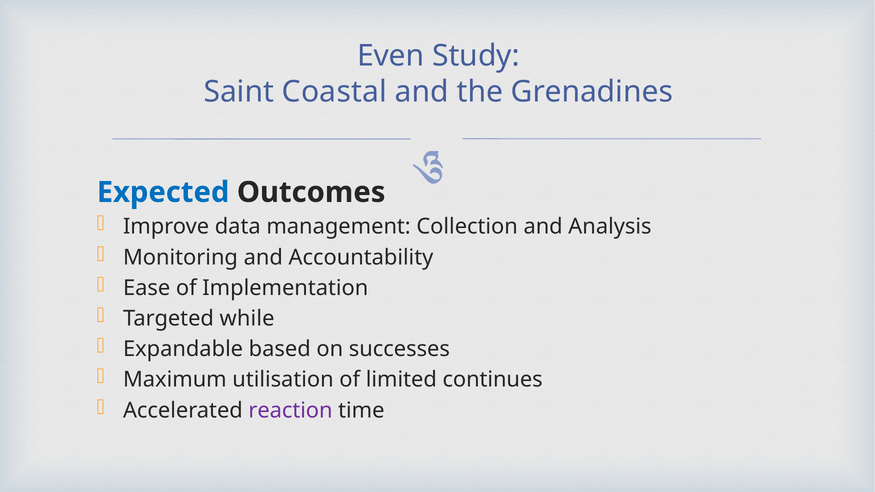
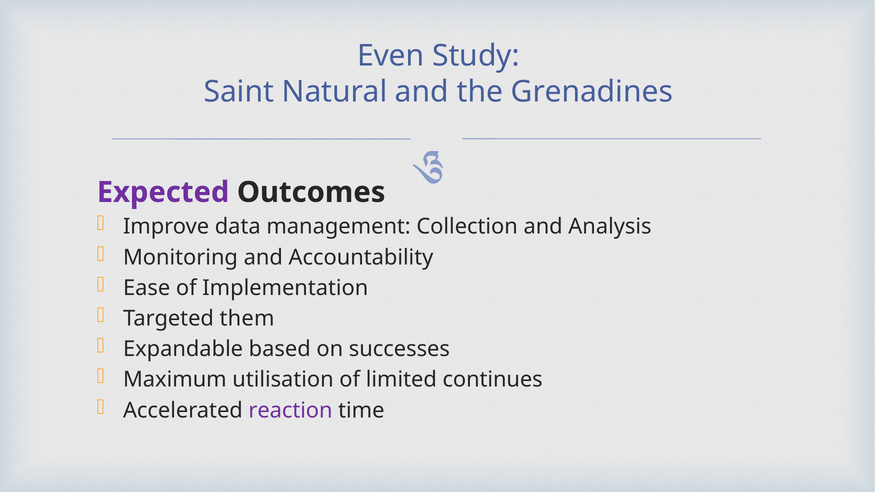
Coastal: Coastal -> Natural (335, 92)
Expected colour: blue -> purple (163, 192)
while: while -> them (247, 319)
